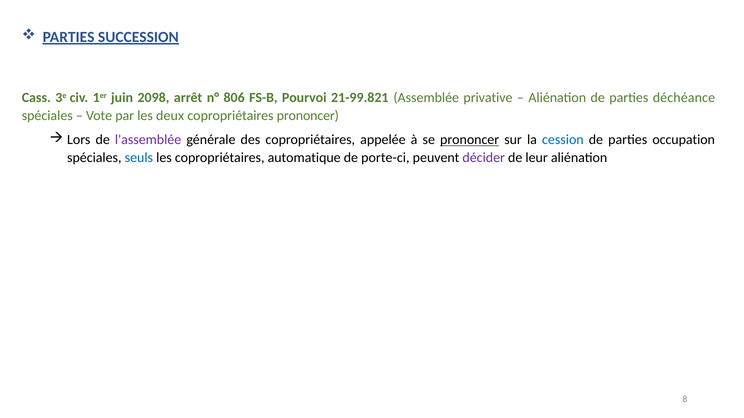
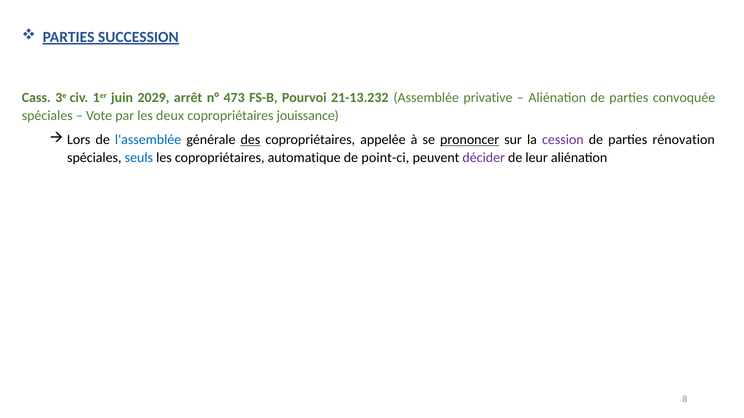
2098: 2098 -> 2029 (153, 98)
806: 806 -> 473 (234, 98)
21-99.821: 21-99.821 -> 21-13.232 (360, 98)
déchéance: déchéance -> convoquée (684, 98)
copropriétaires prononcer: prononcer -> jouissance (308, 116)
l'assemblée colour: purple -> blue (148, 140)
des underline: none -> present (250, 140)
cession colour: blue -> purple (563, 140)
occupation: occupation -> rénovation (684, 140)
porte-ci: porte-ci -> point-ci (385, 158)
